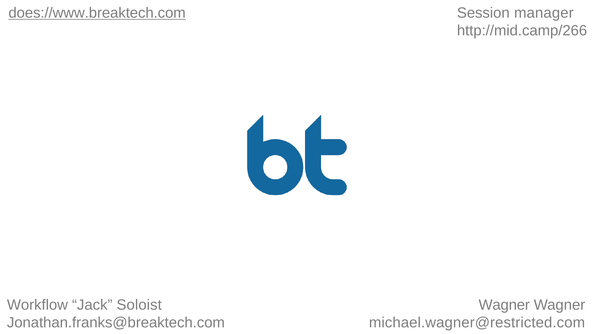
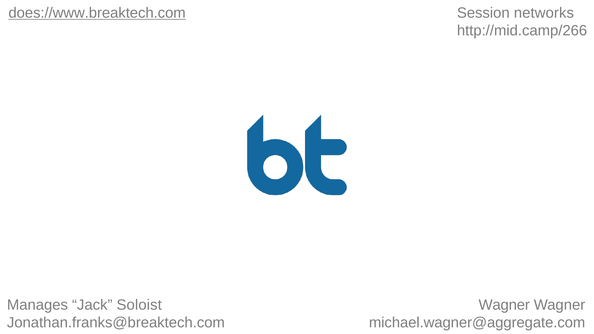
manager: manager -> networks (544, 13)
Workflow: Workflow -> Manages (37, 305)
michael.wagner@restricted.com: michael.wagner@restricted.com -> michael.wagner@aggregate.com (477, 323)
